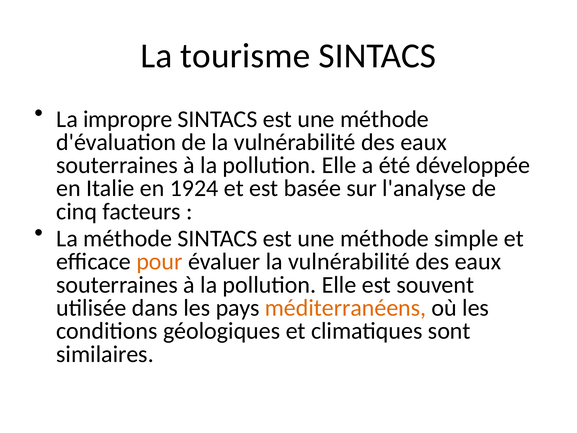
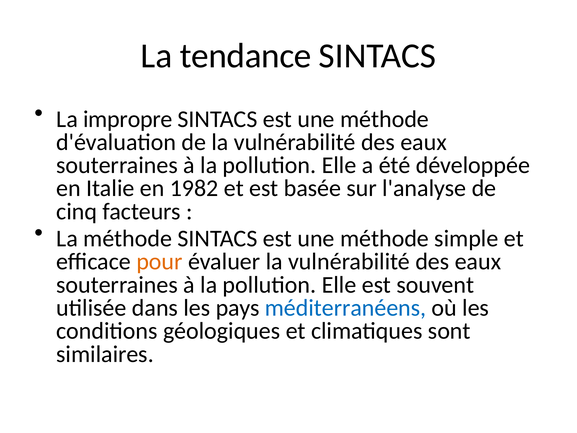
tourisme: tourisme -> tendance (246, 56)
1924: 1924 -> 1982 (194, 188)
méditerranéens colour: orange -> blue (345, 308)
